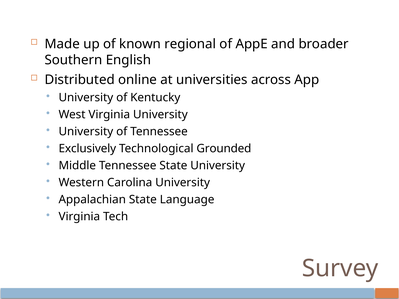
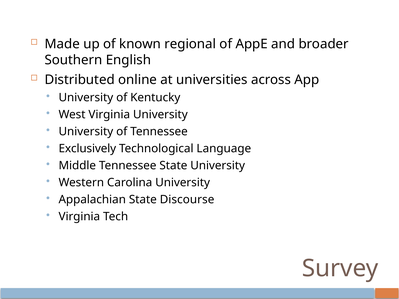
Grounded: Grounded -> Language (224, 149)
Language: Language -> Discourse (187, 200)
